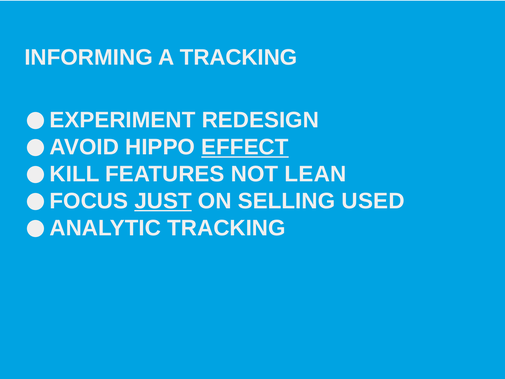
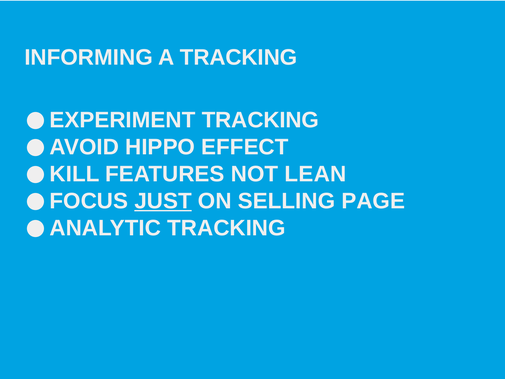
REDESIGN: REDESIGN -> TRACKING (260, 120)
EFFECT underline: present -> none (245, 147)
USED: USED -> PAGE (373, 201)
